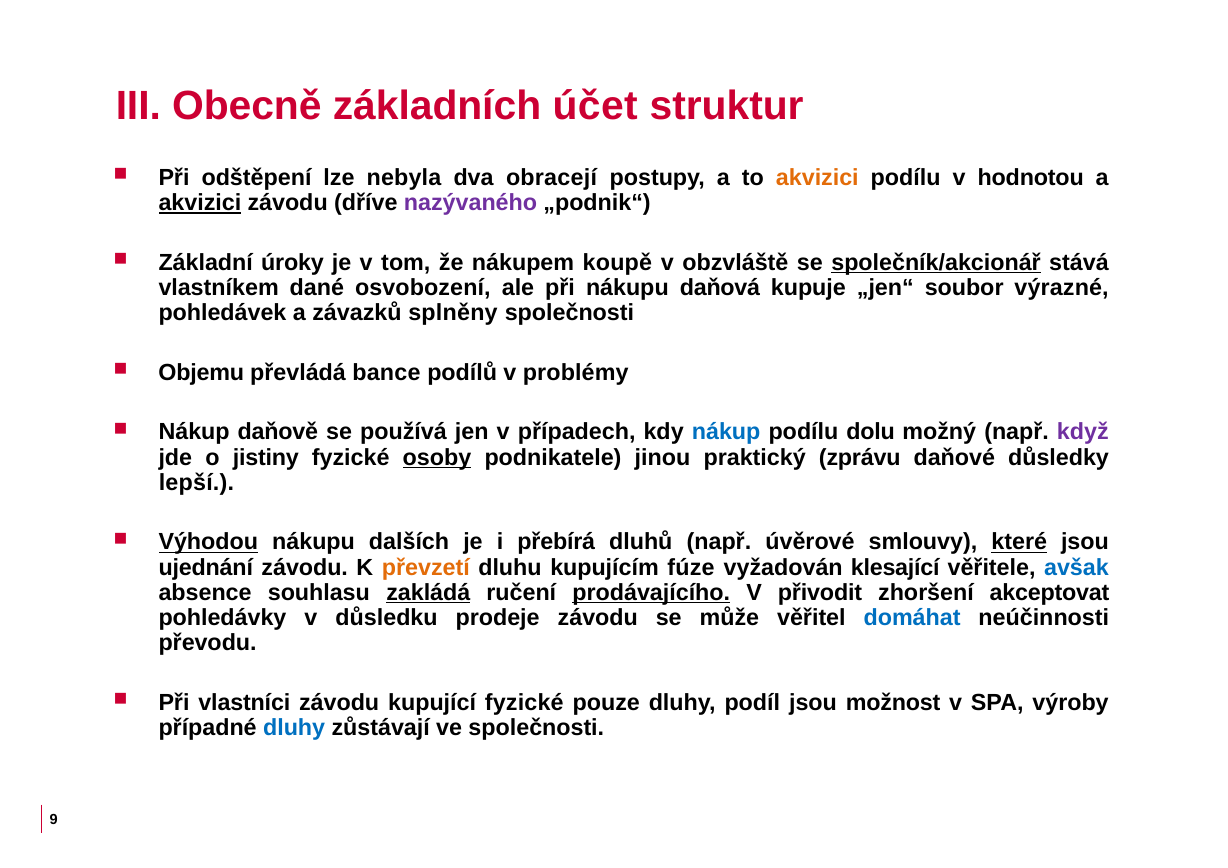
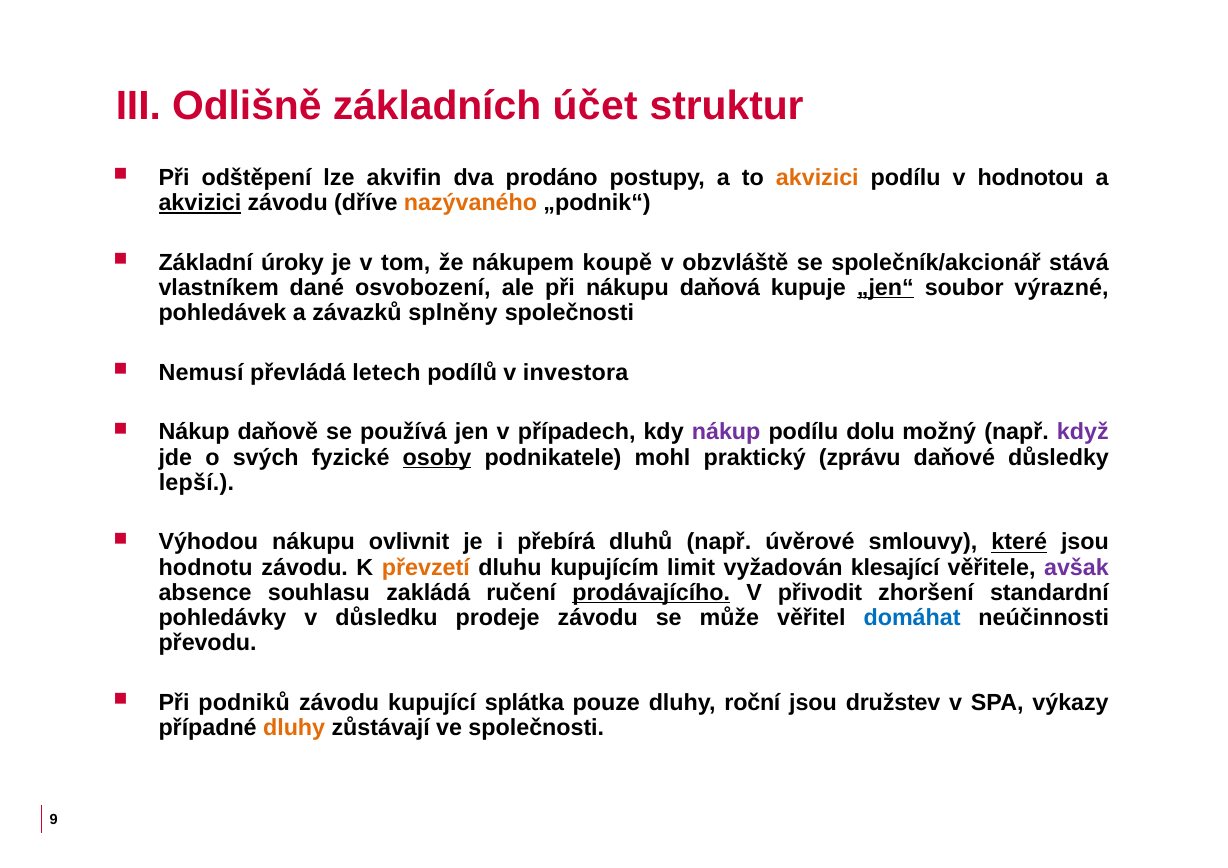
Obecně: Obecně -> Odlišně (247, 106)
nebyla: nebyla -> akvifin (404, 178)
obracejí: obracejí -> prodáno (552, 178)
nazývaného colour: purple -> orange (470, 203)
společník/akcionář underline: present -> none (936, 263)
„jen“ underline: none -> present (885, 288)
Objemu: Objemu -> Nemusí (201, 373)
bance: bance -> letech (386, 373)
problémy: problémy -> investora (576, 373)
nákup colour: blue -> purple (726, 432)
jistiny: jistiny -> svých (266, 458)
jinou: jinou -> mohl (663, 458)
Výhodou underline: present -> none (208, 542)
dalších: dalších -> ovlivnit (409, 542)
ujednání: ujednání -> hodnotu (206, 568)
fúze: fúze -> limit (691, 568)
avšak colour: blue -> purple (1076, 568)
zakládá underline: present -> none (428, 593)
akceptovat: akceptovat -> standardní (1049, 593)
vlastníci: vlastníci -> podniků (244, 703)
kupující fyzické: fyzické -> splátka (524, 703)
podíl: podíl -> roční (752, 703)
možnost: možnost -> družstev (893, 703)
výroby: výroby -> výkazy (1071, 703)
dluhy colour: blue -> orange (294, 728)
